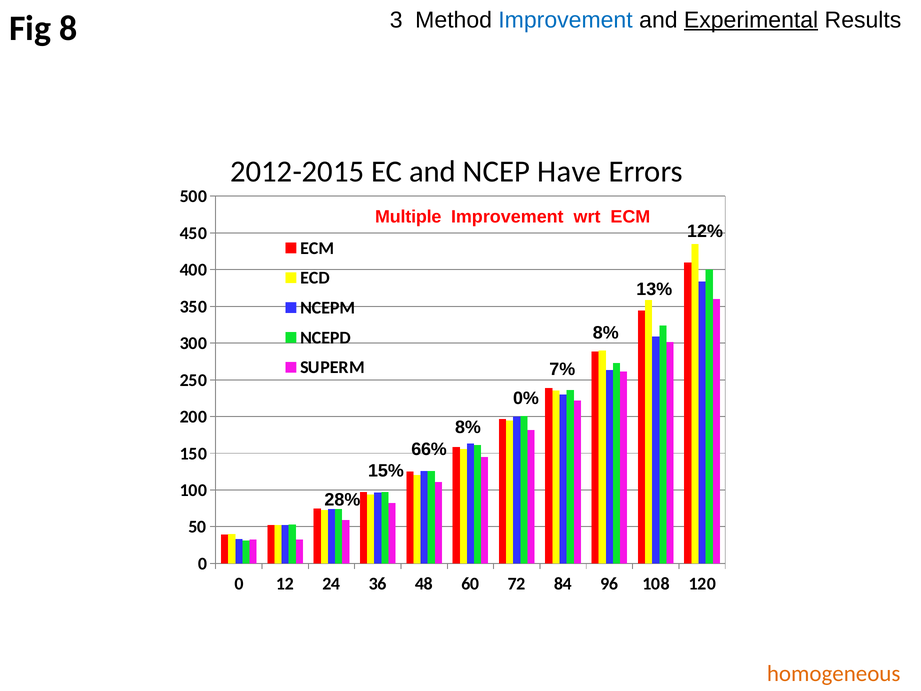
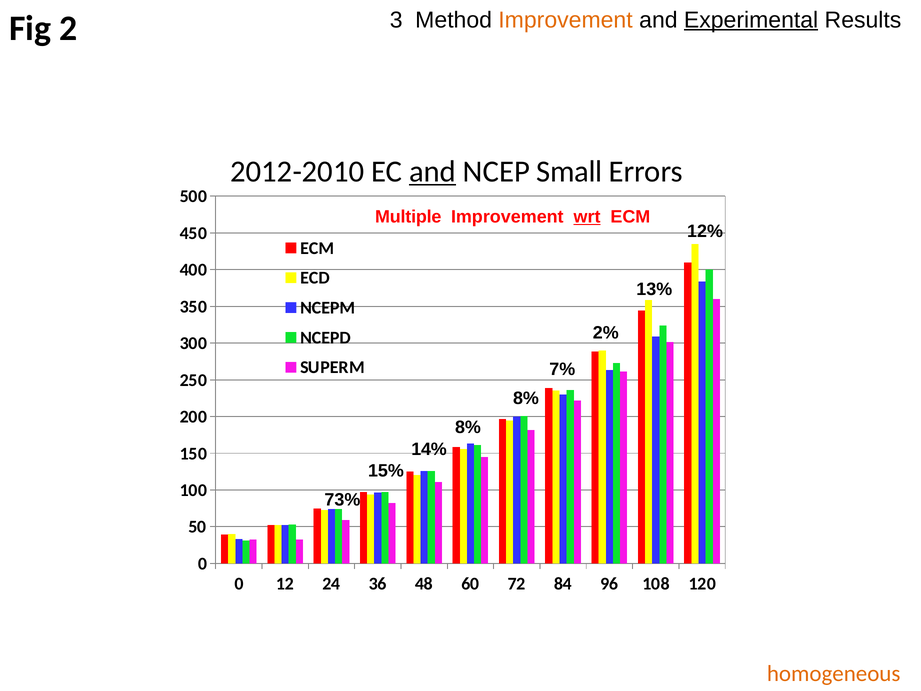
8: 8 -> 2 (68, 28)
Improvement colour: blue -> orange (566, 20)
2012-2015: 2012-2015 -> 2012-2010 (297, 171)
and underline: none -> present (433, 171)
Have: Have -> Small (569, 171)
wrt underline: none -> present (587, 217)
8%: 8% -> 2% (606, 333)
0%: 0% -> 8% (526, 398)
66%: 66% -> 14% (429, 449)
28%: 28% -> 73% (342, 500)
